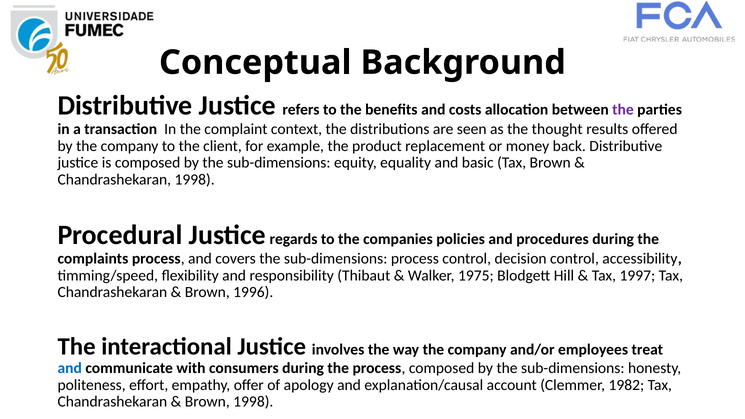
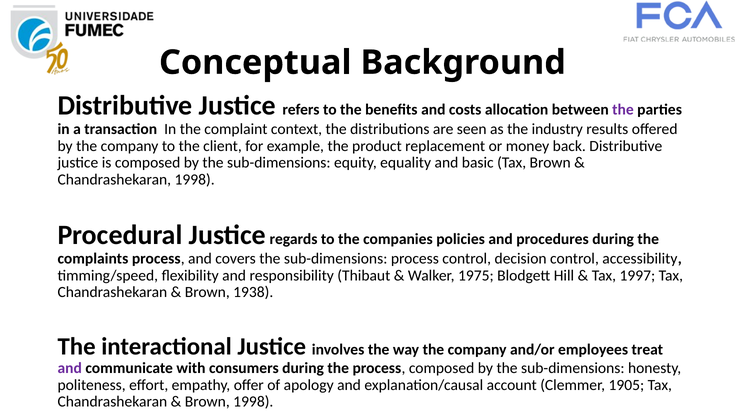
thought: thought -> industry (557, 129)
1996: 1996 -> 1938 (253, 292)
and colour: blue -> purple (70, 368)
1982: 1982 -> 1905 (626, 385)
